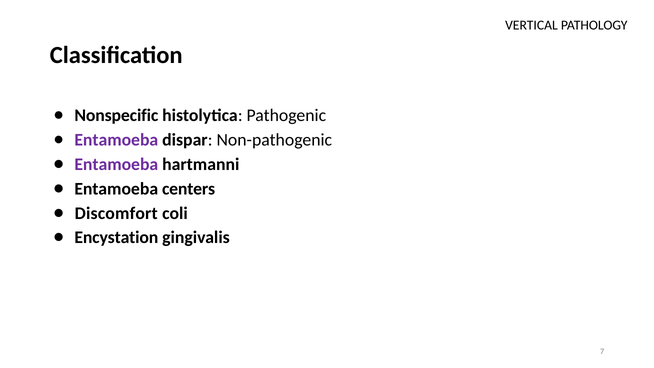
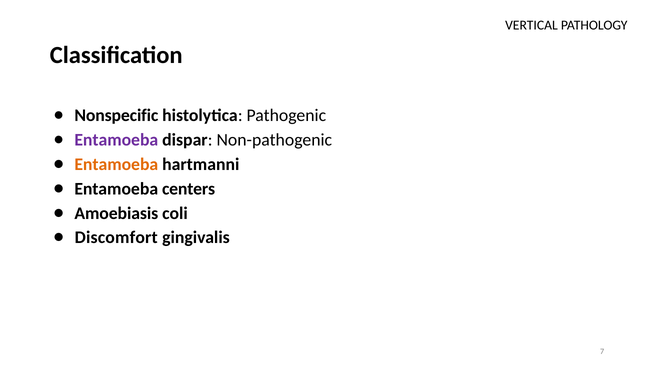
Entamoeba colour: purple -> orange (116, 164)
Discomfort: Discomfort -> Amoebiasis (116, 213)
Encystation: Encystation -> Discomfort (116, 238)
